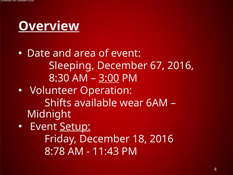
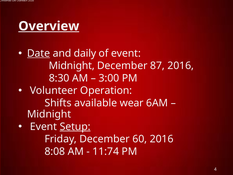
Date underline: none -> present (39, 53)
area: area -> daily (85, 53)
Sleeping: Sleeping -> Midnight (72, 66)
67: 67 -> 87 (157, 66)
3:00 underline: present -> none (109, 78)
18: 18 -> 60 (140, 139)
8:78: 8:78 -> 8:08 (55, 151)
11:43: 11:43 -> 11:74 (106, 151)
